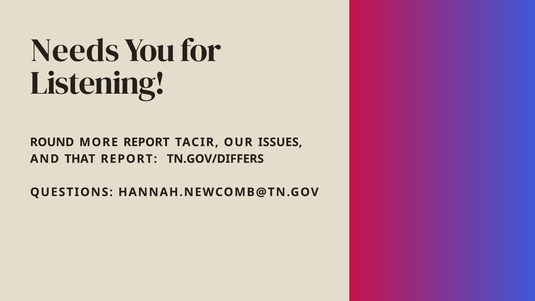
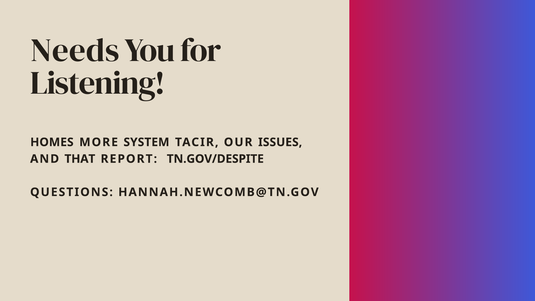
ROUND: ROUND -> HOMES (52, 142)
MORE REPORT: REPORT -> SYSTEM (146, 142)
TN.GOV/DIFFERS: TN.GOV/DIFFERS -> TN.GOV/DESPITE (215, 159)
